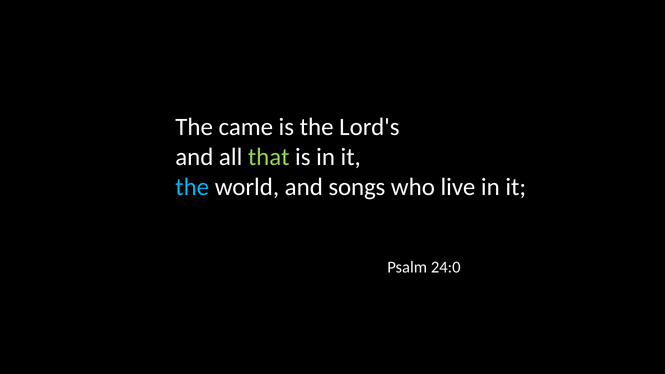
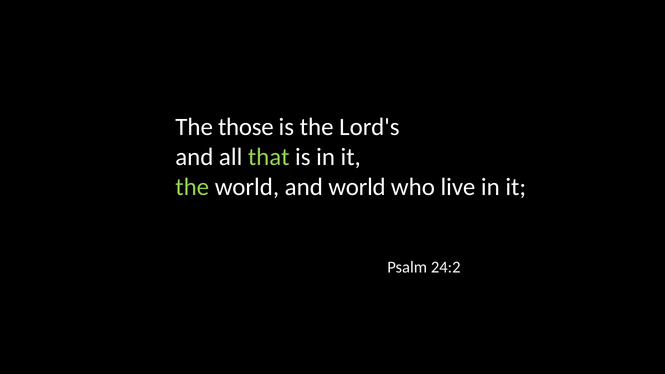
came: came -> those (246, 127)
the colour: light blue -> light green (192, 187)
and songs: songs -> world (357, 187)
24:0: 24:0 -> 24:2 (446, 267)
